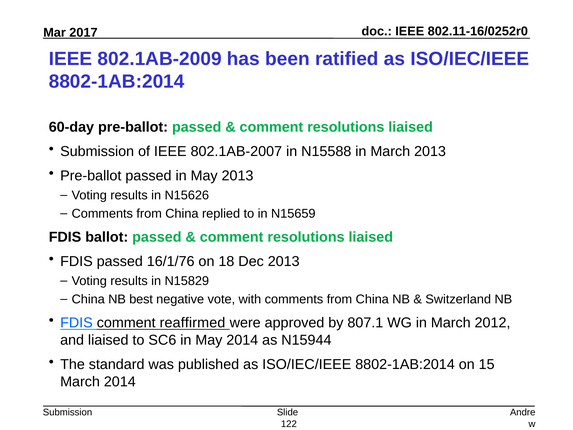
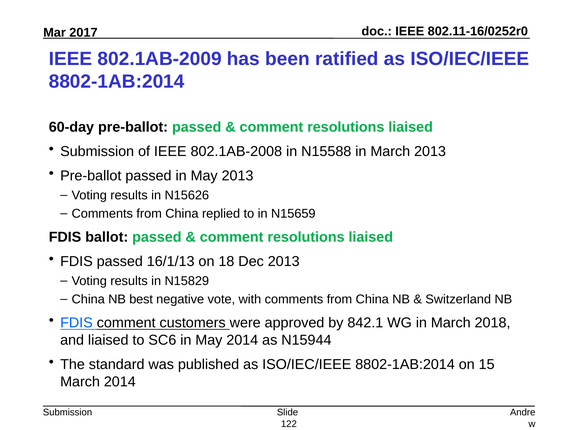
802.1AB-2007: 802.1AB-2007 -> 802.1AB-2008 (236, 151)
16/1/76: 16/1/76 -> 16/1/13 (171, 261)
reaffirmed: reaffirmed -> customers (193, 323)
807.1: 807.1 -> 842.1 (365, 323)
2012: 2012 -> 2018 (493, 323)
